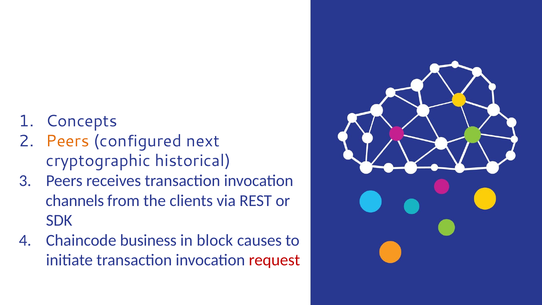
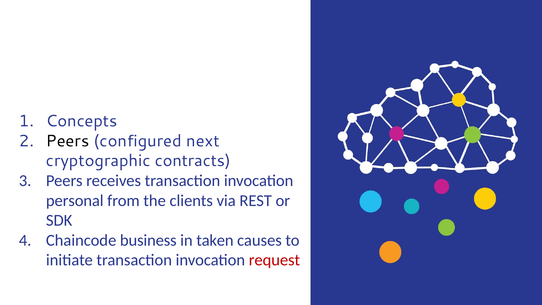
Peers colour: orange -> black (68, 141)
historical: historical -> contracts (193, 161)
channels: channels -> personal (75, 200)
block: block -> taken (215, 240)
